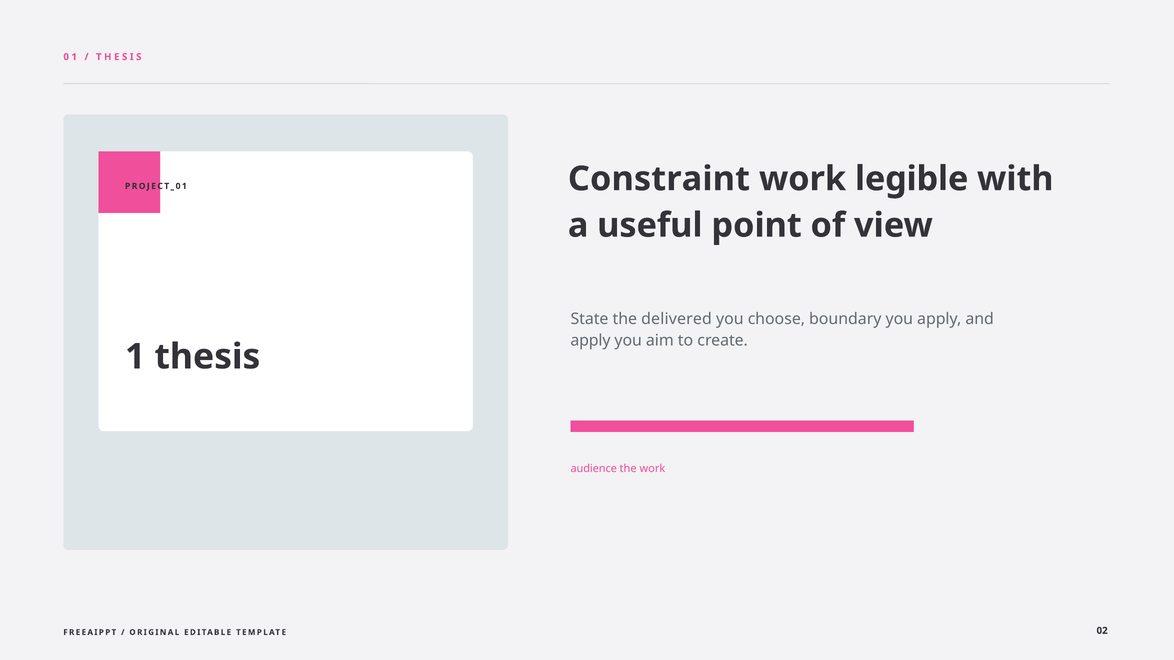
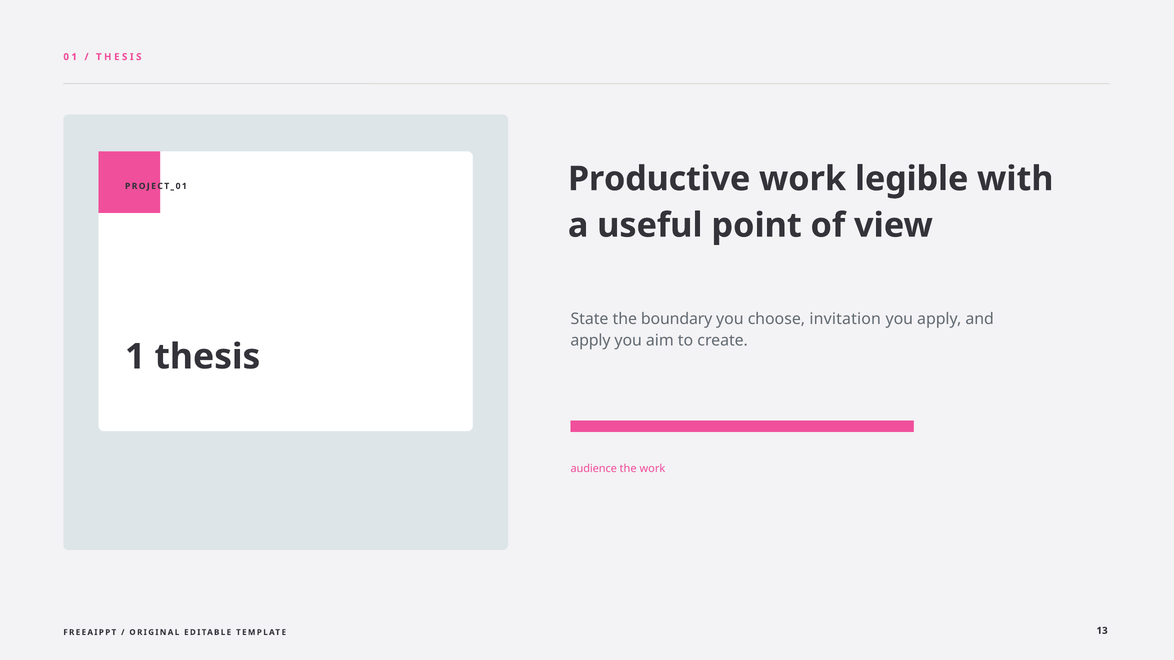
Constraint: Constraint -> Productive (659, 179)
delivered: delivered -> boundary (677, 319)
boundary: boundary -> invitation (845, 319)
02: 02 -> 13 (1102, 631)
